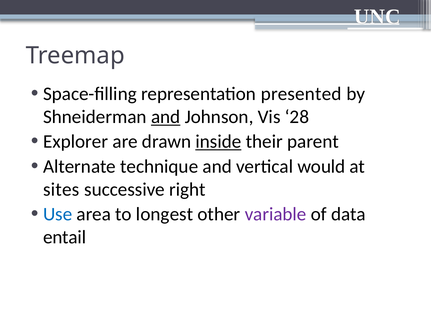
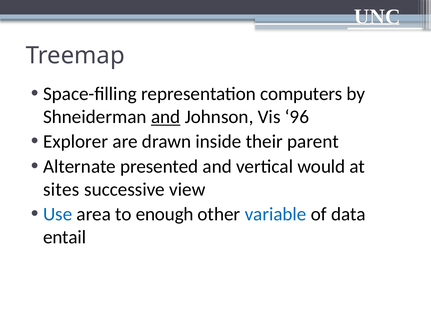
presented: presented -> computers (301, 94)
28: 28 -> 96 (297, 117)
inside underline: present -> none (218, 142)
technique: technique -> presented (159, 167)
right: right -> view (187, 190)
longest: longest -> enough (165, 214)
variable colour: purple -> blue (276, 214)
